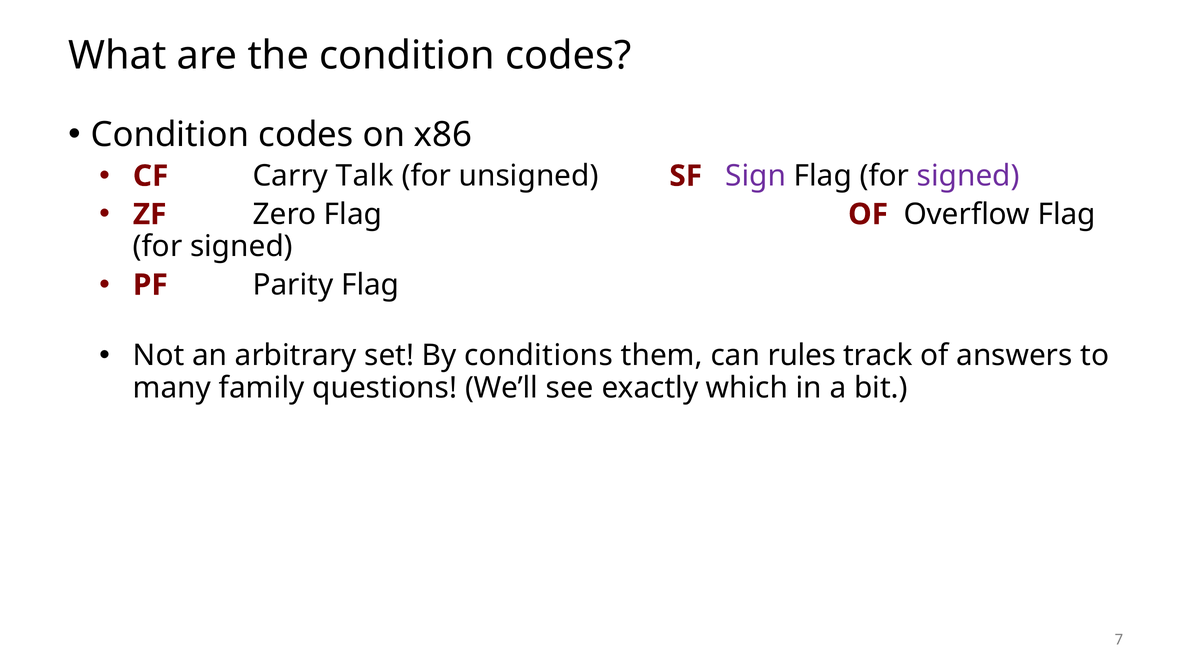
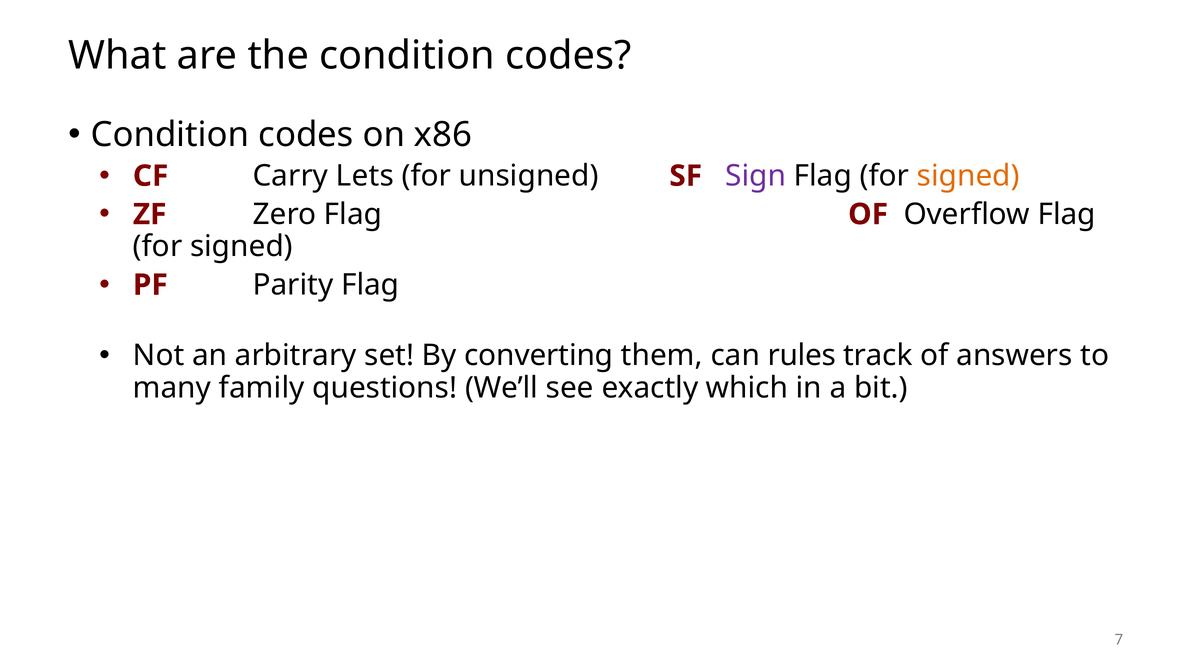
Talk: Talk -> Lets (365, 176)
signed colour: purple -> orange (968, 176)
conditions: conditions -> converting (539, 355)
